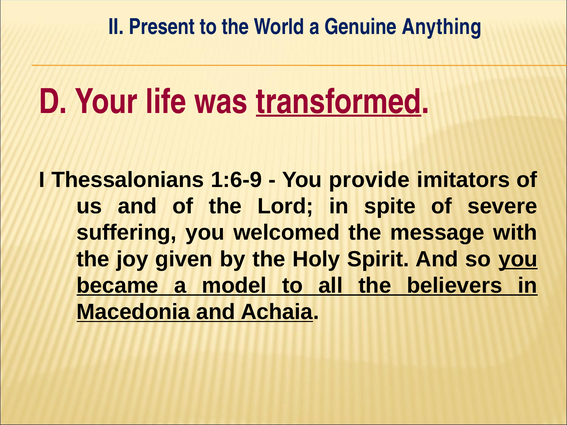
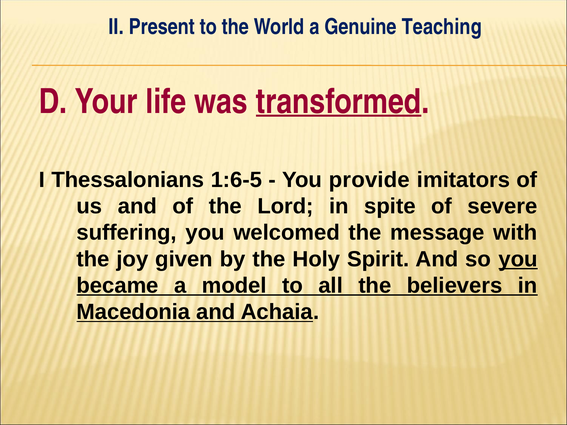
Anything: Anything -> Teaching (442, 27)
1:6-9: 1:6-9 -> 1:6-5 (236, 180)
